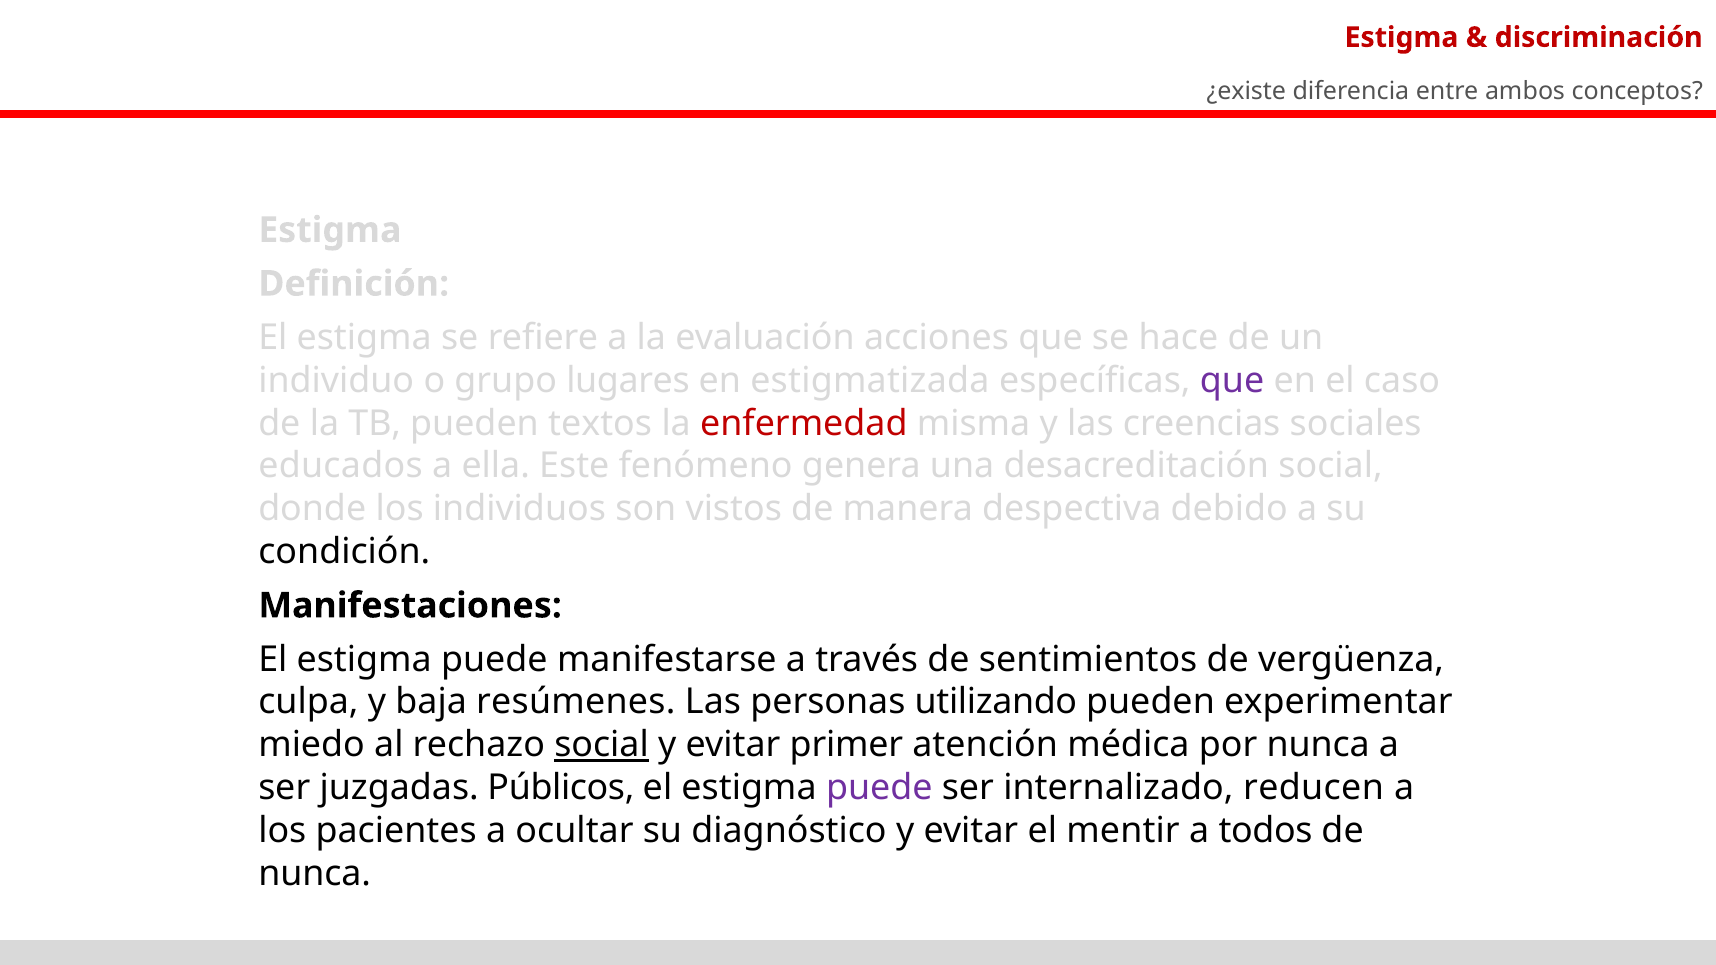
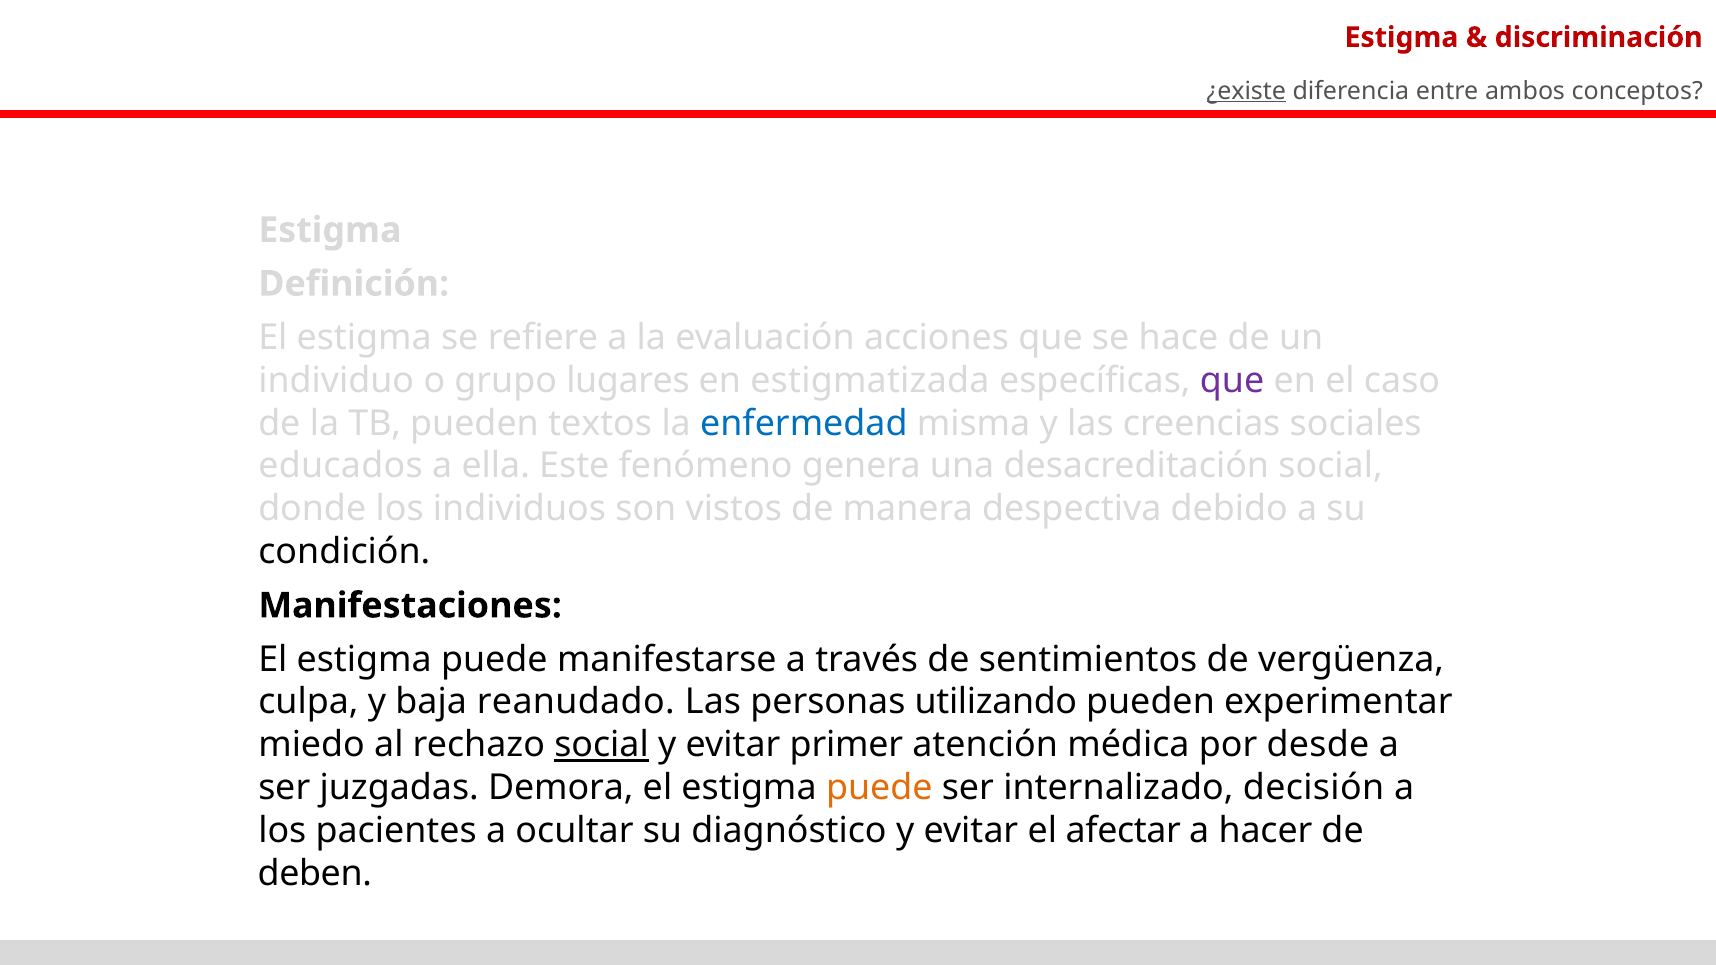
¿existe underline: none -> present (1246, 91)
enfermedad colour: red -> blue (804, 423)
resúmenes: resúmenes -> reanudado (576, 702)
por nunca: nunca -> desde (1318, 745)
Públicos: Públicos -> Demora (561, 788)
puede colour: purple -> orange (879, 788)
reducen: reducen -> decisión (1314, 788)
mentir: mentir -> afectar (1123, 831)
todos: todos -> hacer (1265, 831)
nunca: nunca -> deben (315, 874)
